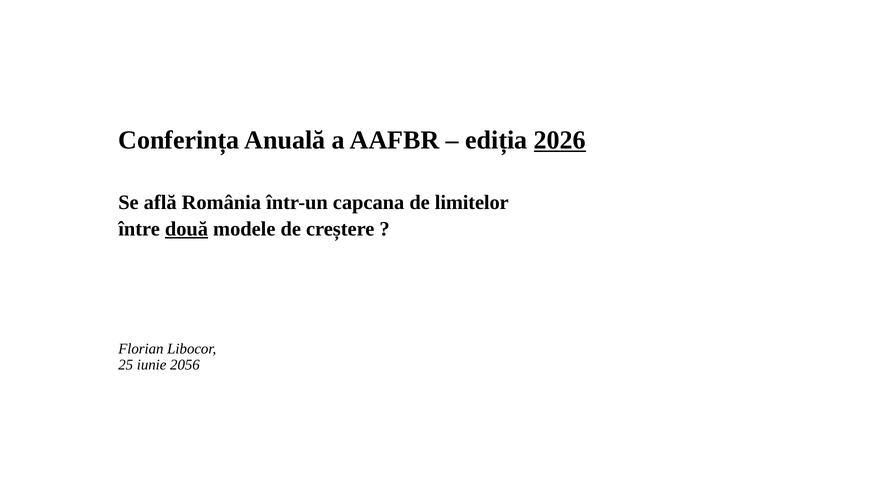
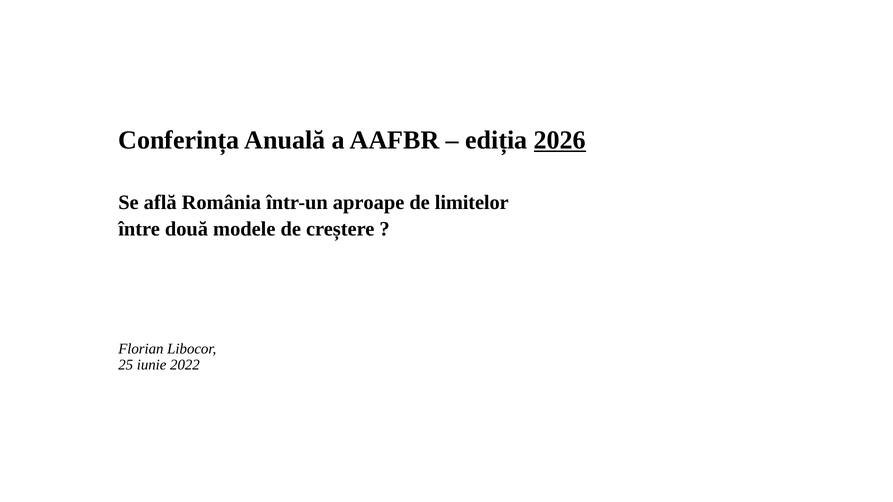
capcana: capcana -> aproape (369, 203)
două underline: present -> none (186, 229)
2056: 2056 -> 2022 (185, 365)
